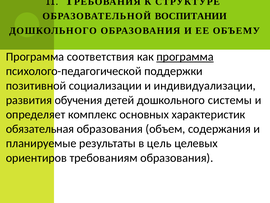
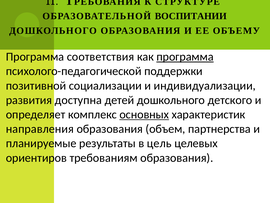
обучения: обучения -> доступна (78, 100)
системы: системы -> детского (230, 100)
основных underline: none -> present (144, 114)
обязательная: обязательная -> направления (40, 129)
содержания: содержания -> партнерства (219, 129)
